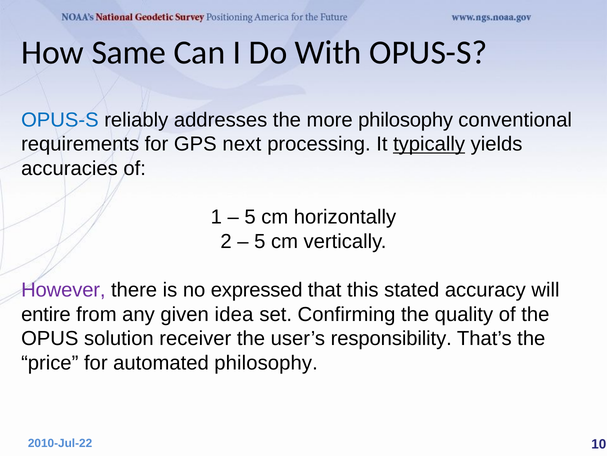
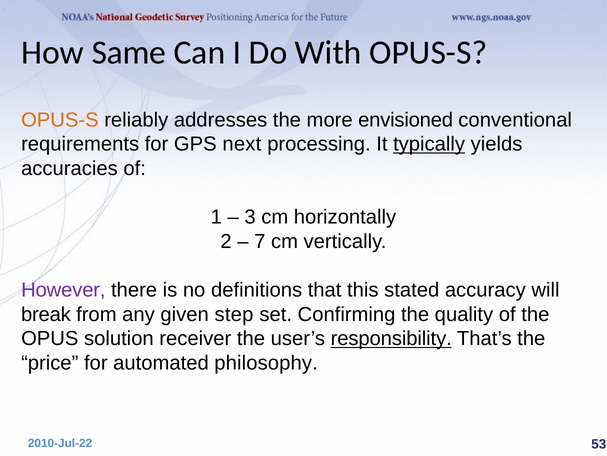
OPUS-S colour: blue -> orange (60, 120)
more philosophy: philosophy -> envisioned (406, 120)
5: 5 -> 3 (250, 217)
5: 5 -> 7 (260, 241)
expressed: expressed -> definitions (257, 290)
entire: entire -> break (46, 314)
idea: idea -> step (234, 314)
responsibility underline: none -> present (391, 338)
10: 10 -> 53 (599, 443)
